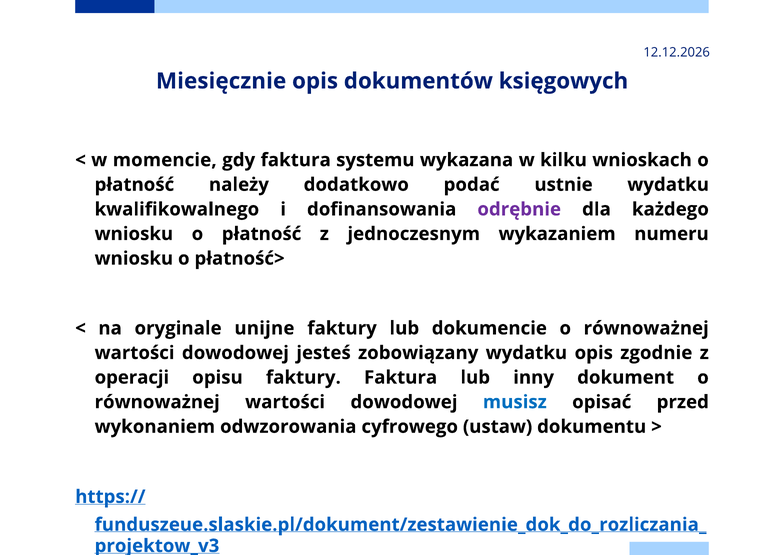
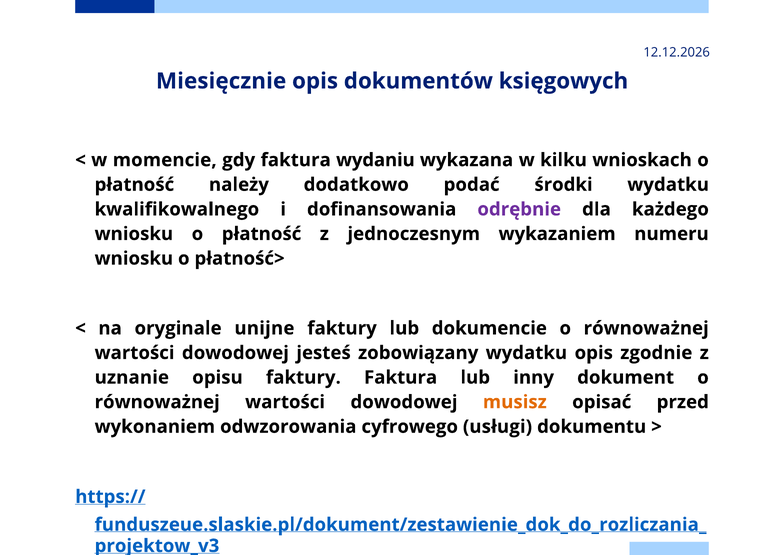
systemu: systemu -> wydaniu (375, 160)
ustnie: ustnie -> środki (564, 184)
operacji: operacji -> uznanie (132, 377)
musisz colour: blue -> orange (515, 402)
ustaw: ustaw -> usługi (497, 426)
